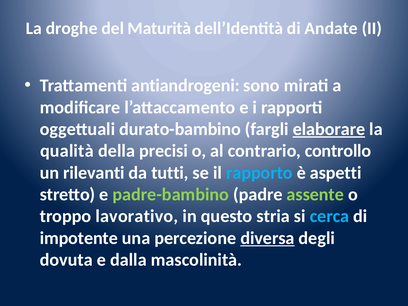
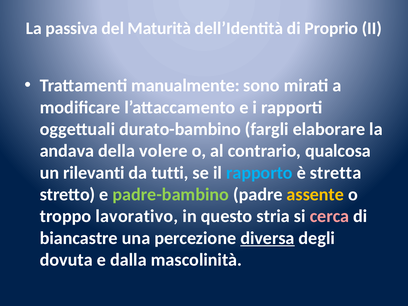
droghe: droghe -> passiva (72, 28)
Andate: Andate -> Proprio (331, 28)
antiandrogeni: antiandrogeni -> manualmente (185, 86)
elaborare underline: present -> none (329, 129)
qualità: qualità -> andava (67, 151)
precisi: precisi -> volere (163, 151)
controllo: controllo -> qualcosa (338, 151)
aspetti: aspetti -> stretta (336, 173)
assente colour: light green -> yellow (315, 195)
cerca colour: light blue -> pink (329, 216)
impotente: impotente -> biancastre (79, 238)
